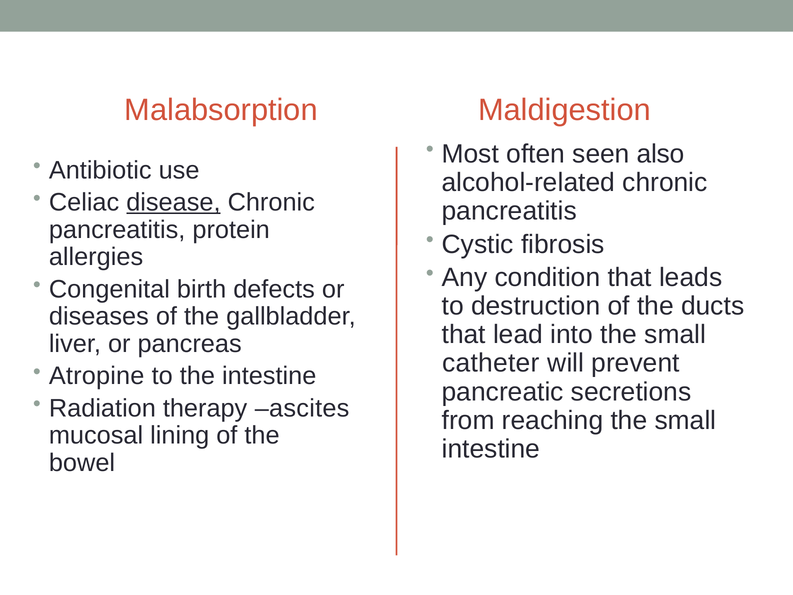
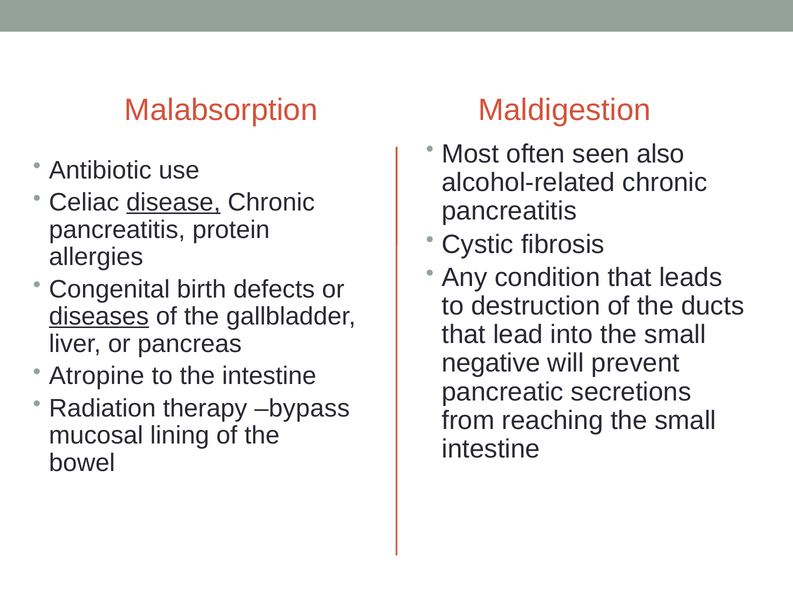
diseases underline: none -> present (99, 316)
catheter: catheter -> negative (491, 363)
ascites: ascites -> bypass (302, 408)
